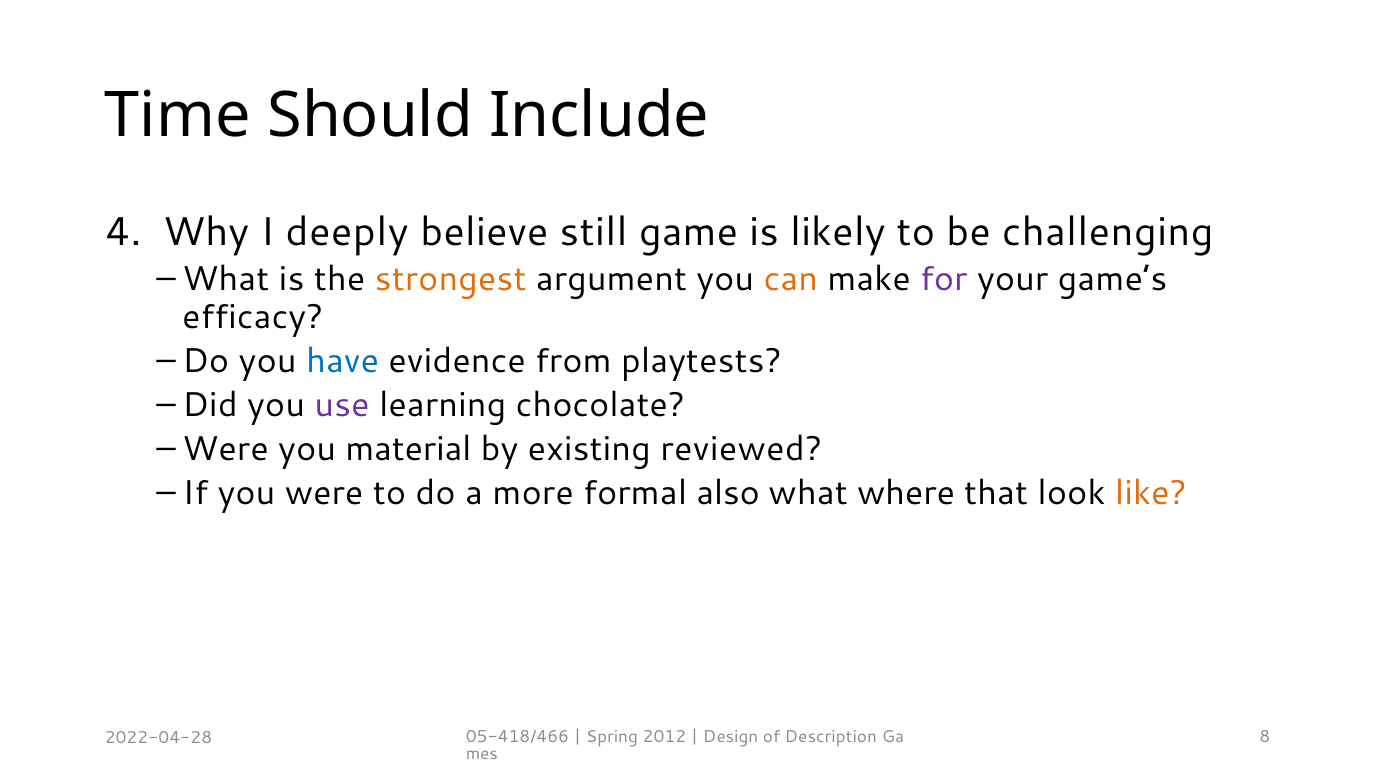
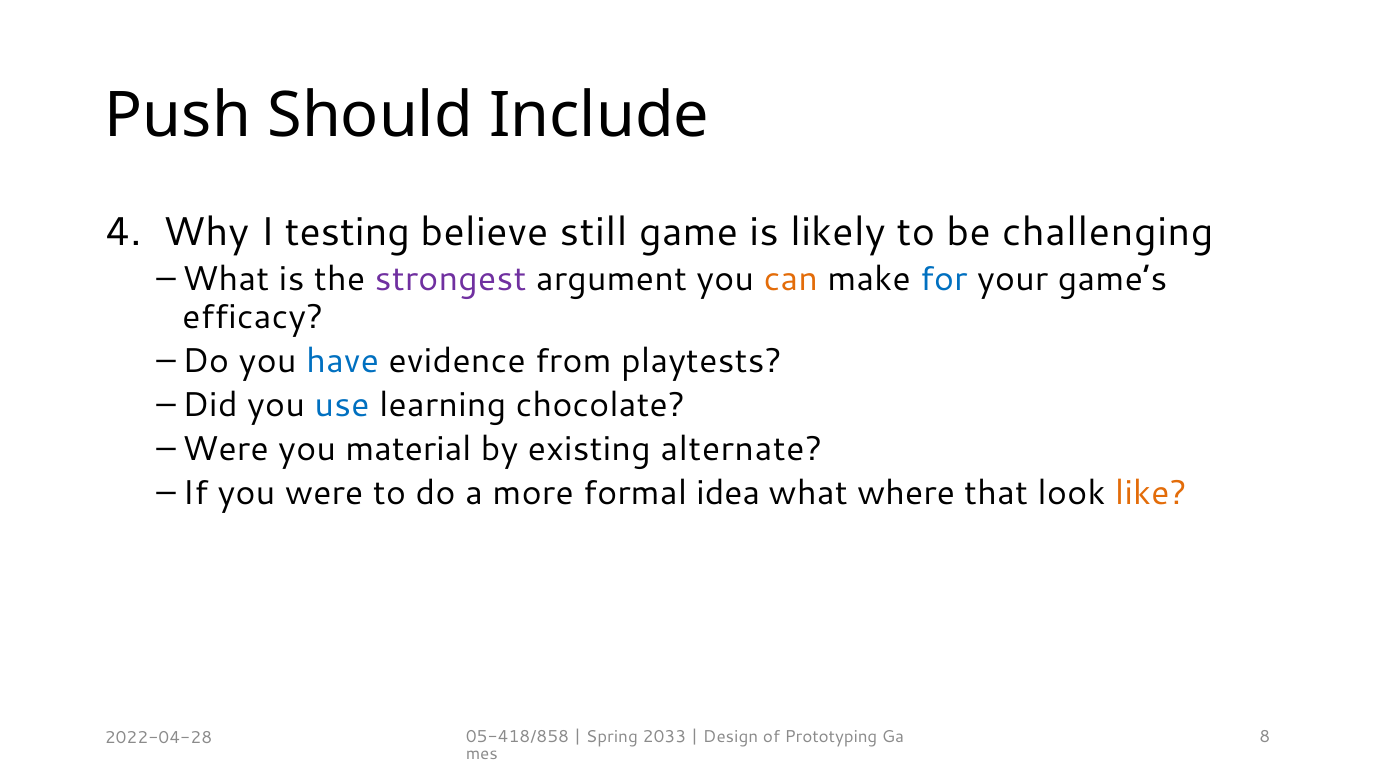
Time: Time -> Push (178, 116)
deeply: deeply -> testing (347, 232)
strongest colour: orange -> purple (451, 280)
for colour: purple -> blue (944, 280)
use colour: purple -> blue (342, 405)
reviewed: reviewed -> alternate (741, 450)
also: also -> idea (728, 494)
05-418/466: 05-418/466 -> 05-418/858 (517, 737)
2012: 2012 -> 2033 (664, 737)
Description: Description -> Prototyping (831, 737)
